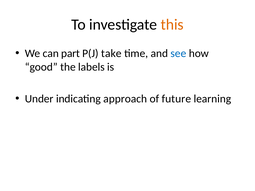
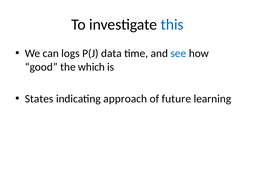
this colour: orange -> blue (172, 25)
part: part -> logs (71, 53)
take: take -> data (111, 53)
labels: labels -> which (91, 67)
Under: Under -> States (39, 99)
